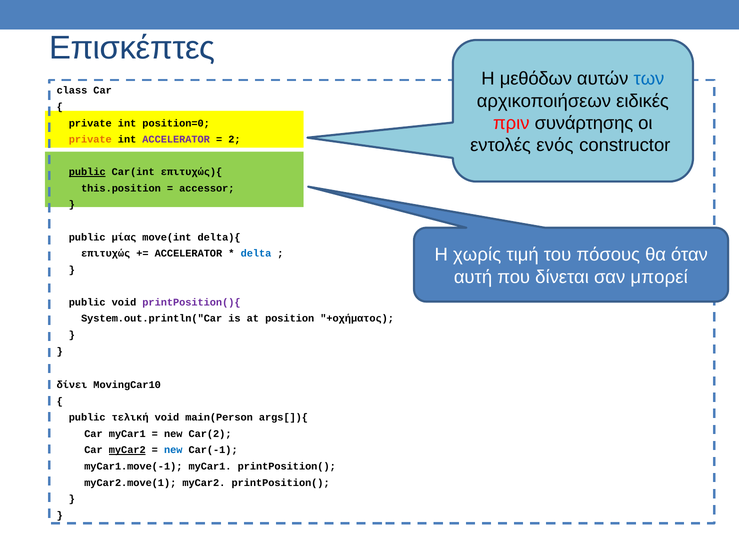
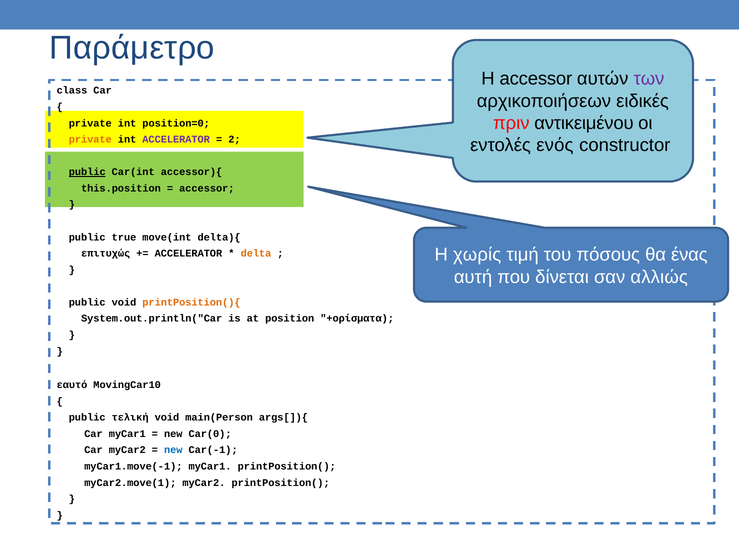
Επισκέπτες: Επισκέπτες -> Παράμετρο (132, 48)
Η μεθόδων: μεθόδων -> accessor (536, 79)
των colour: blue -> purple (649, 79)
συνάρτησης: συνάρτησης -> αντικειμένου (584, 123)
επιτυχώς){: επιτυχώς){ -> accessor){ (192, 172)
μίας: μίας -> true (124, 237)
όταν: όταν -> ένας (689, 255)
delta colour: blue -> orange (256, 254)
μπορεί: μπορεί -> αλλιώς (659, 277)
printPosition(){ colour: purple -> orange (191, 302)
+οχήματος: +οχήματος -> +ορίσματα (357, 319)
δίνει: δίνει -> εαυτό (72, 385)
Car(2: Car(2 -> Car(0 (210, 434)
myCar2 underline: present -> none (127, 450)
